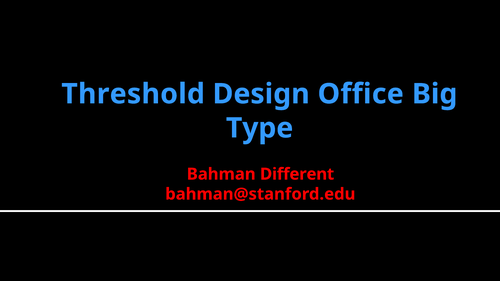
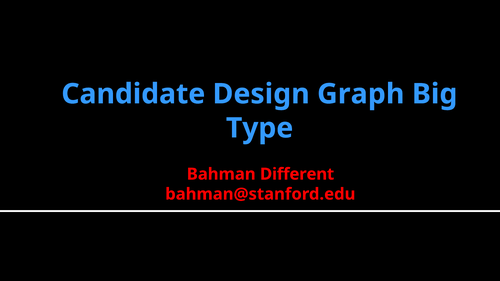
Threshold: Threshold -> Candidate (133, 94)
Office: Office -> Graph (361, 94)
